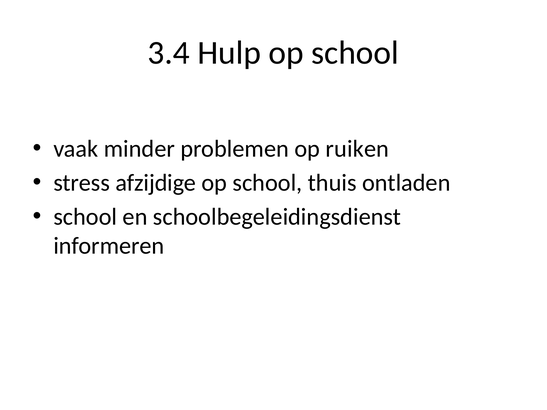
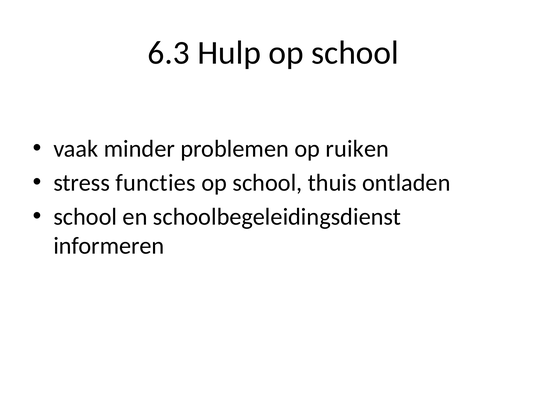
3.4: 3.4 -> 6.3 (169, 53)
afzijdige: afzijdige -> functies (156, 183)
